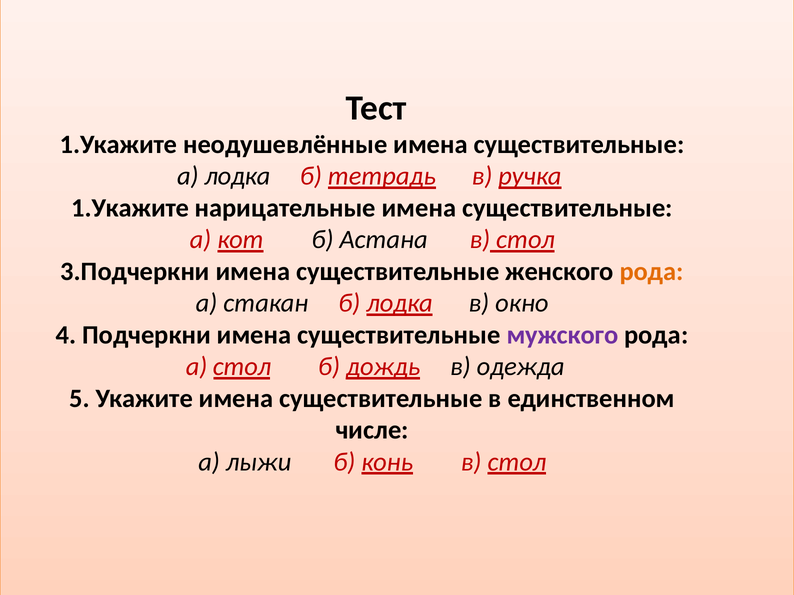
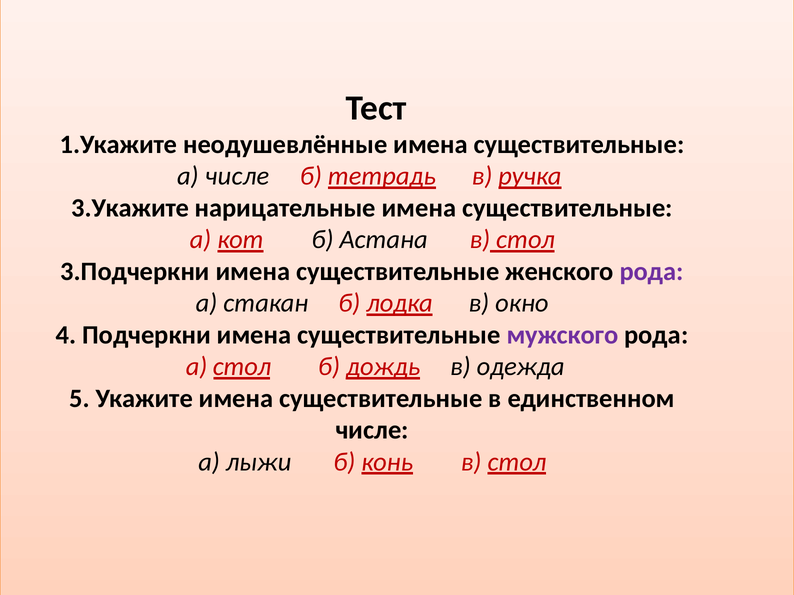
а лодка: лодка -> числе (237, 176)
1.Укажите: 1.Укажите -> 3.Укажите (130, 208)
рода colour: orange -> purple (652, 272)
